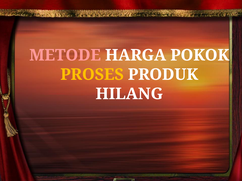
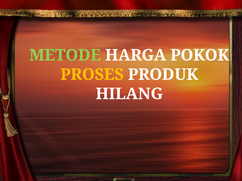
METODE colour: pink -> light green (65, 55)
